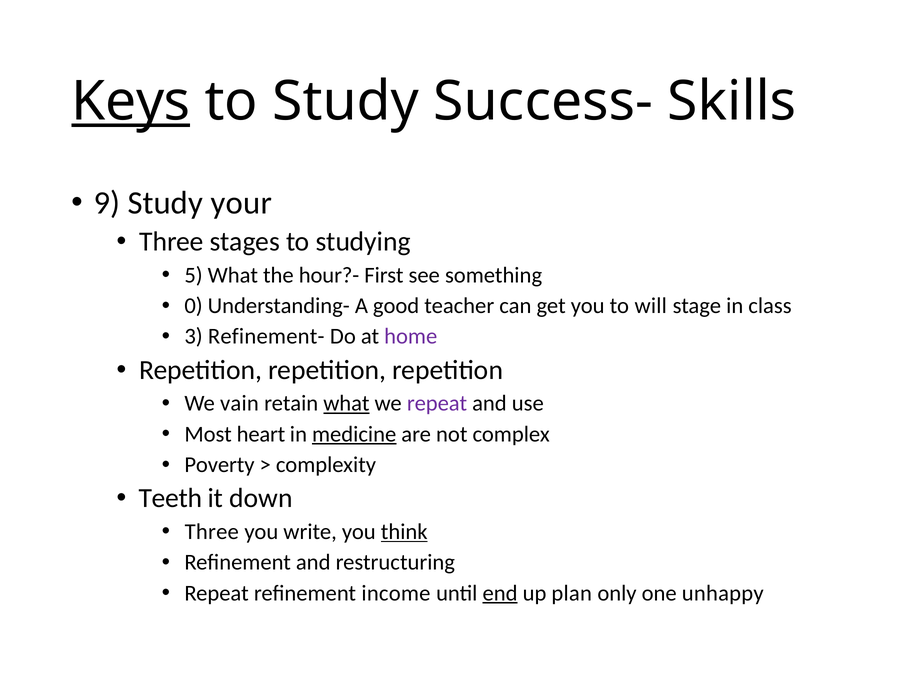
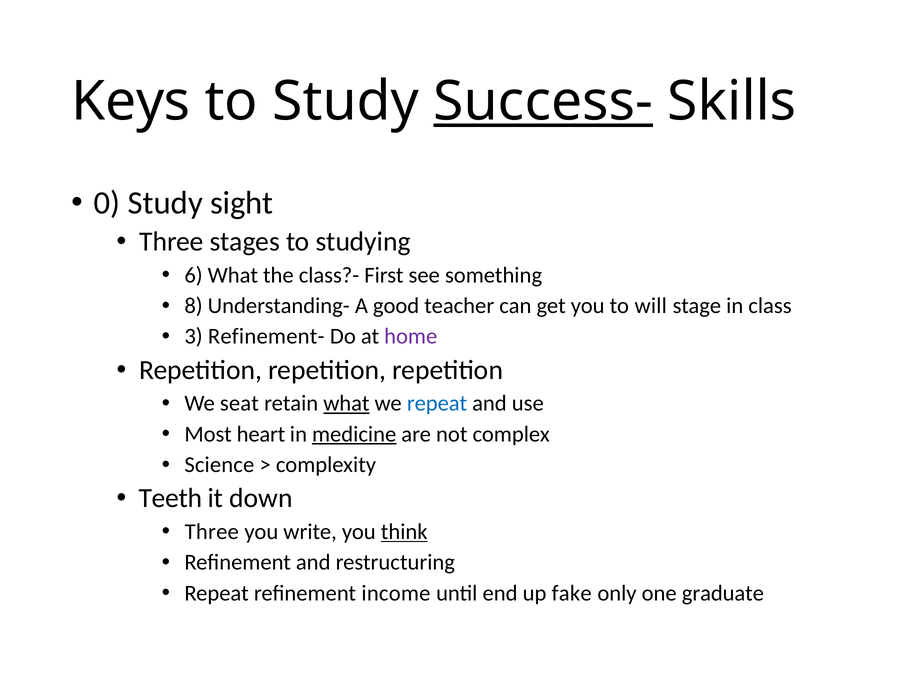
Keys underline: present -> none (131, 101)
Success- underline: none -> present (543, 101)
9: 9 -> 0 (107, 203)
your: your -> sight (242, 203)
5: 5 -> 6 (194, 275)
hour?-: hour?- -> class?- (329, 275)
0: 0 -> 8 (194, 306)
vain: vain -> seat (239, 403)
repeat colour: purple -> blue (437, 403)
Poverty: Poverty -> Science (219, 465)
end underline: present -> none (500, 593)
plan: plan -> fake (572, 593)
unhappy: unhappy -> graduate (723, 593)
